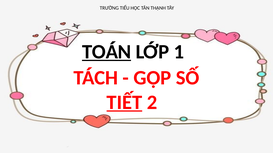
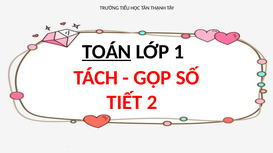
TIẾT underline: present -> none (124, 103)
